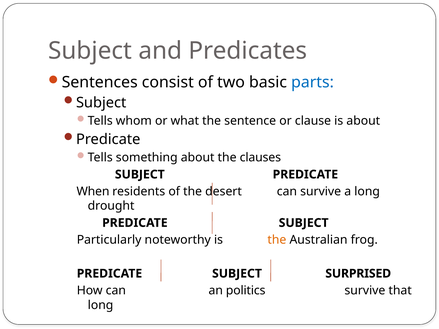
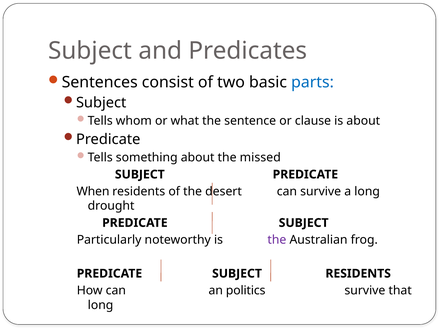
clauses: clauses -> missed (260, 158)
the colour: orange -> purple (277, 240)
SUBJECT SURPRISED: SURPRISED -> RESIDENTS (358, 274)
